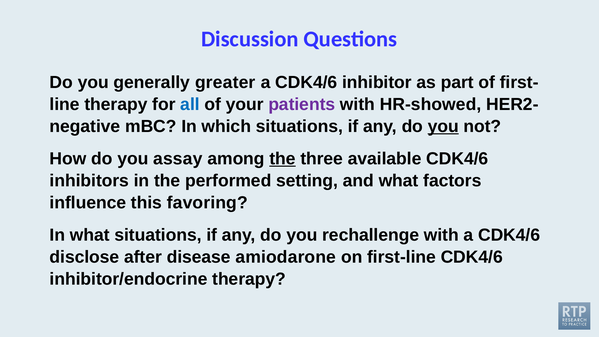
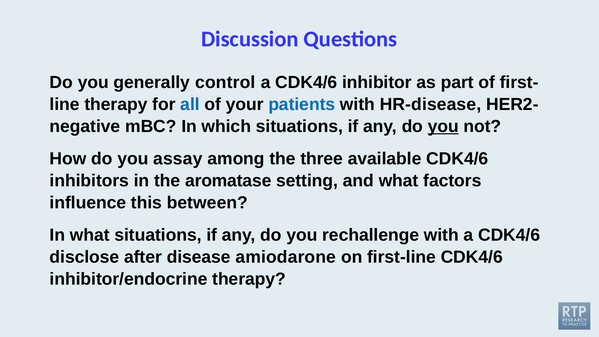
greater: greater -> control (225, 82)
patients colour: purple -> blue (302, 104)
HR-showed: HR-showed -> HR-disease (430, 104)
the underline: present -> none (282, 159)
performed: performed -> aromatase (228, 181)
favoring: favoring -> between (207, 203)
